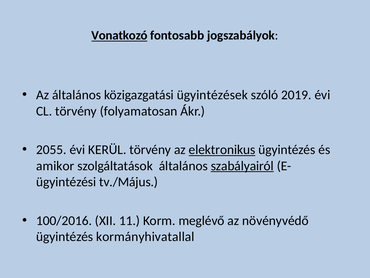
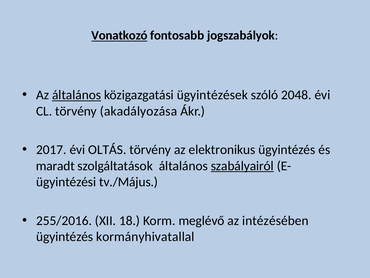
általános underline: none -> present (77, 95)
2019: 2019 -> 2048 (296, 95)
folyamatosan: folyamatosan -> akadályozása (139, 111)
2055: 2055 -> 2017 (51, 150)
KERÜL: KERÜL -> OLTÁS (107, 150)
elektronikus underline: present -> none (222, 150)
amikor: amikor -> maradt (55, 166)
100/2016: 100/2016 -> 255/2016 (64, 220)
11: 11 -> 18 (130, 220)
növényvédő: növényvédő -> intézésében (275, 220)
